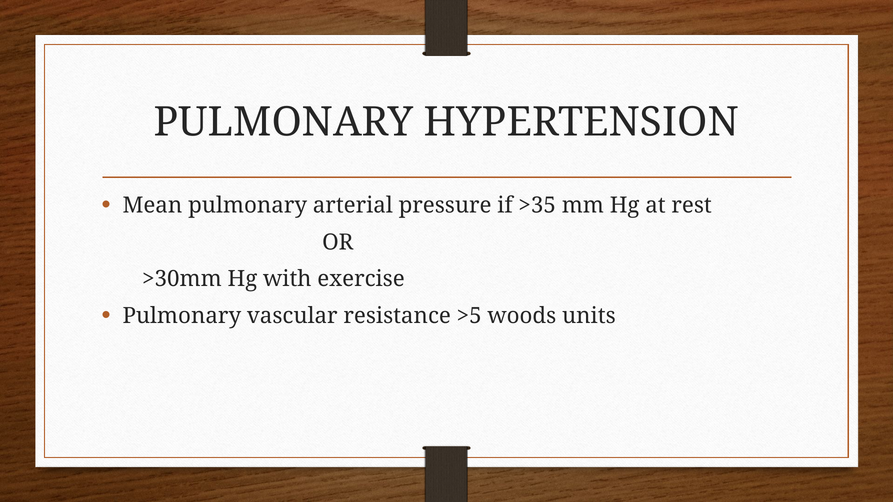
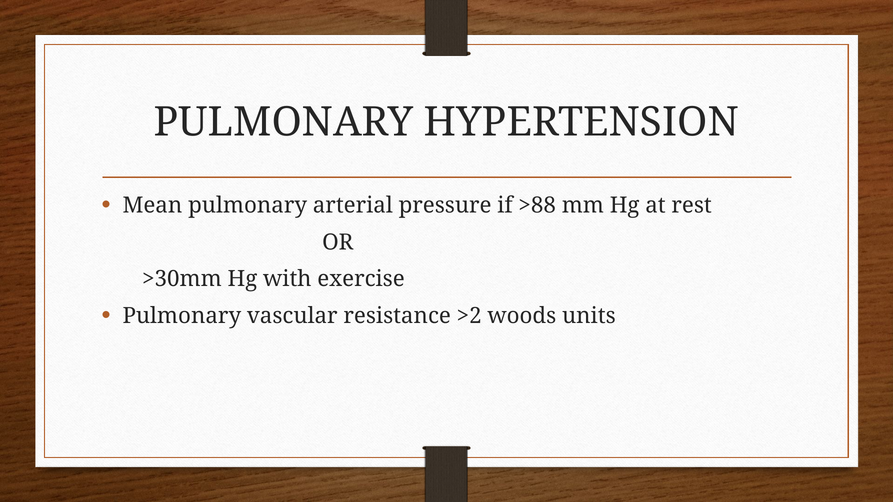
>35: >35 -> >88 (537, 206)
>5: >5 -> >2 (469, 316)
